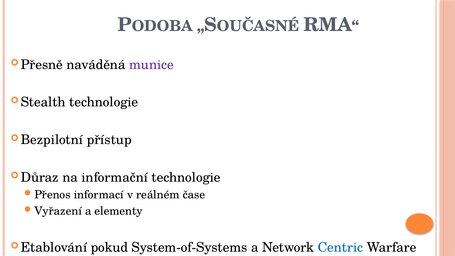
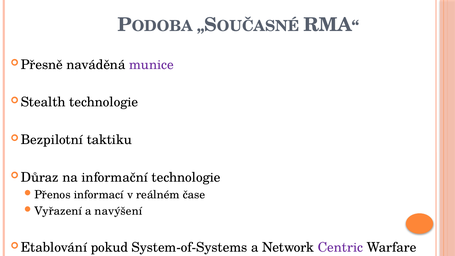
přístup: přístup -> taktiku (109, 140)
elementy: elementy -> navýšení (118, 211)
Centric colour: blue -> purple (340, 248)
